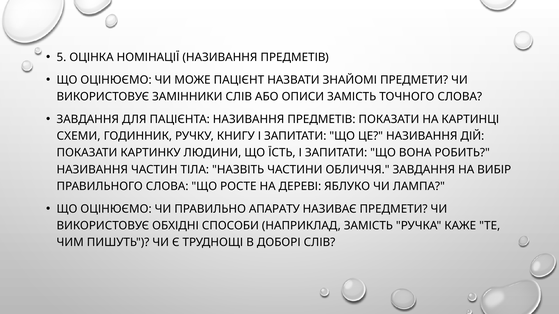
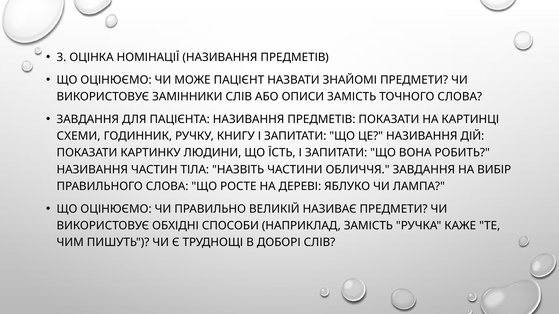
5: 5 -> 3 (61, 58)
АПАРАТУ: АПАРАТУ -> ВЕЛИКІЙ (274, 209)
